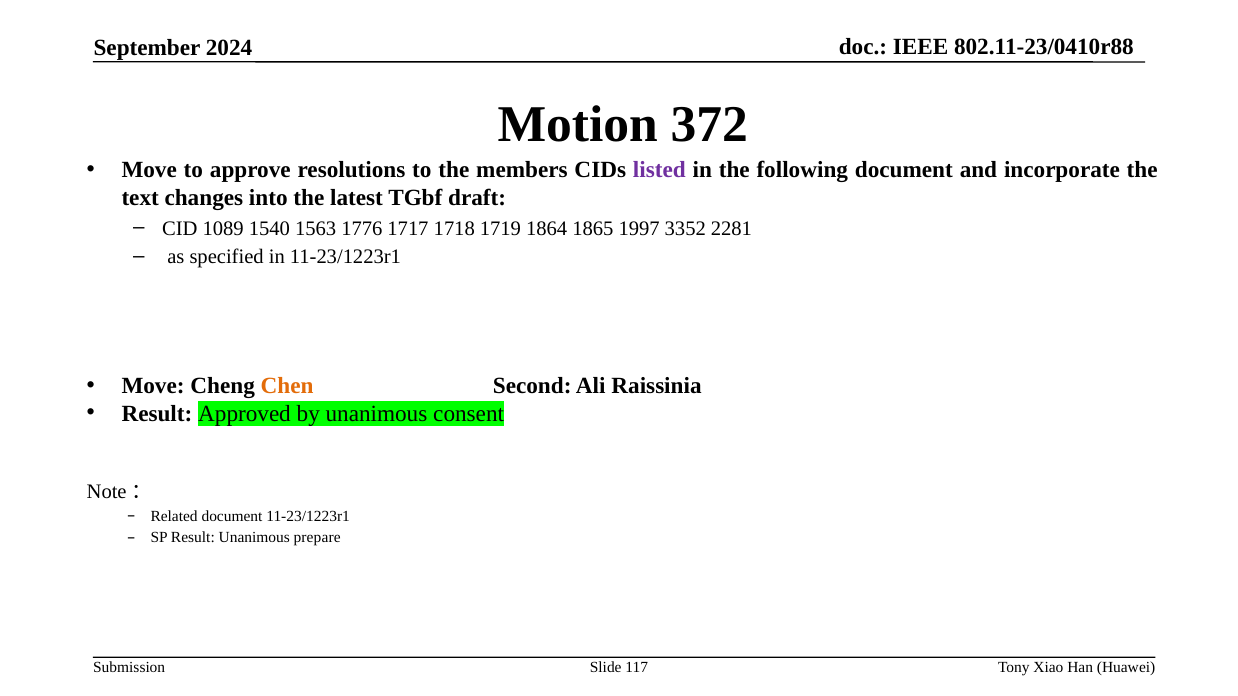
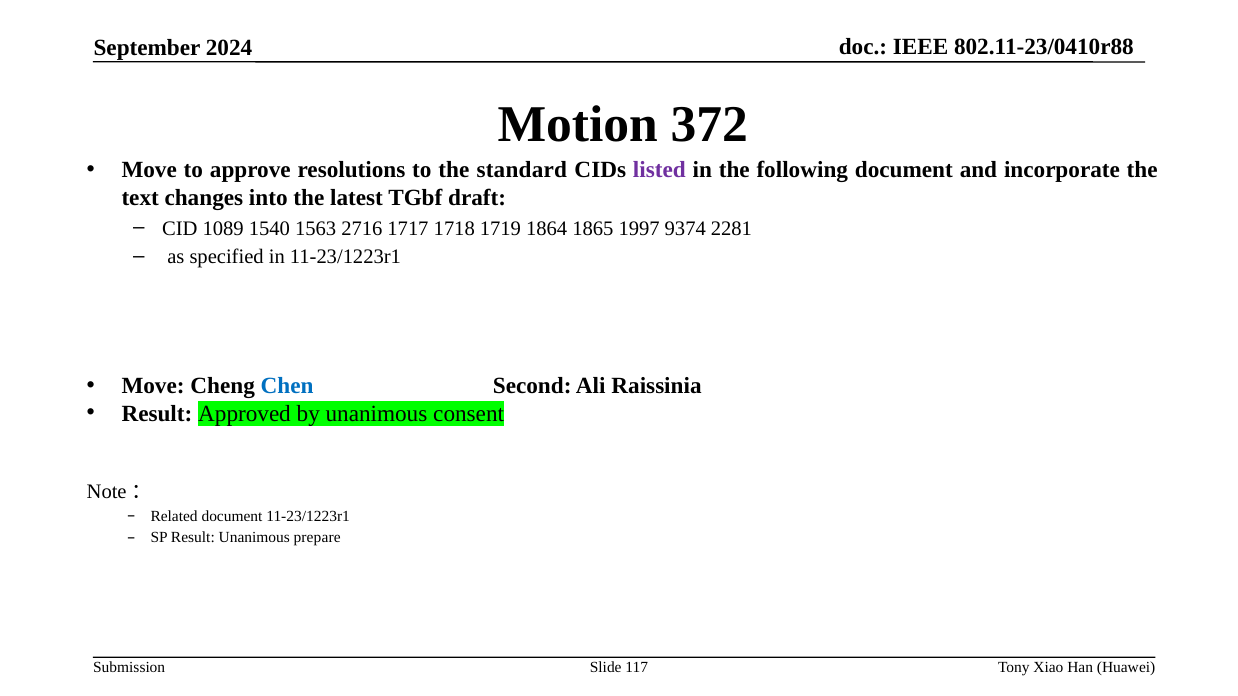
members: members -> standard (522, 170)
1776: 1776 -> 2716 (362, 228)
3352: 3352 -> 9374 (685, 228)
Chen colour: orange -> blue (287, 386)
